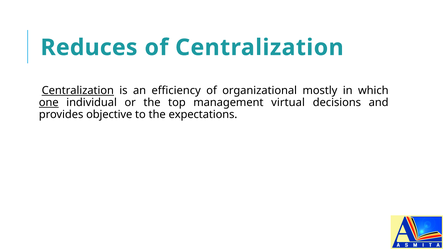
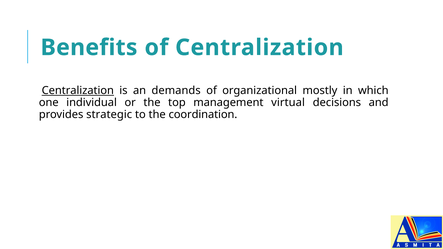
Reduces: Reduces -> Benefits (89, 48)
efficiency: efficiency -> demands (176, 91)
one underline: present -> none (49, 103)
objective: objective -> strategic (109, 115)
expectations: expectations -> coordination (203, 115)
